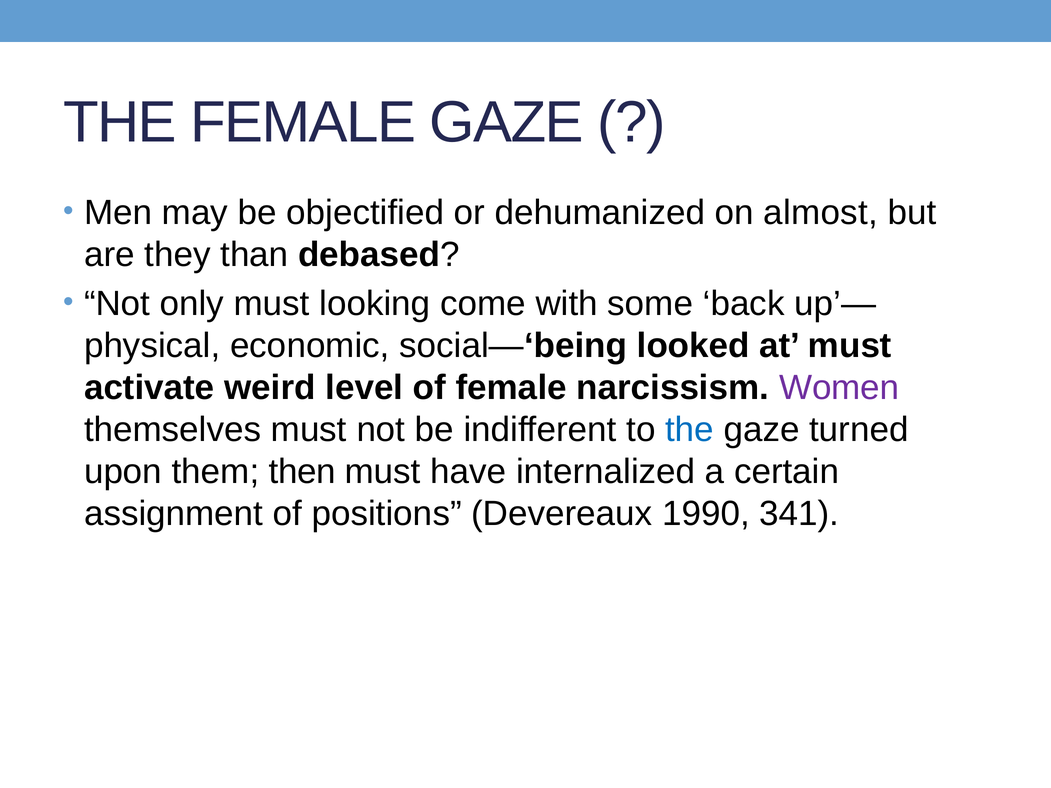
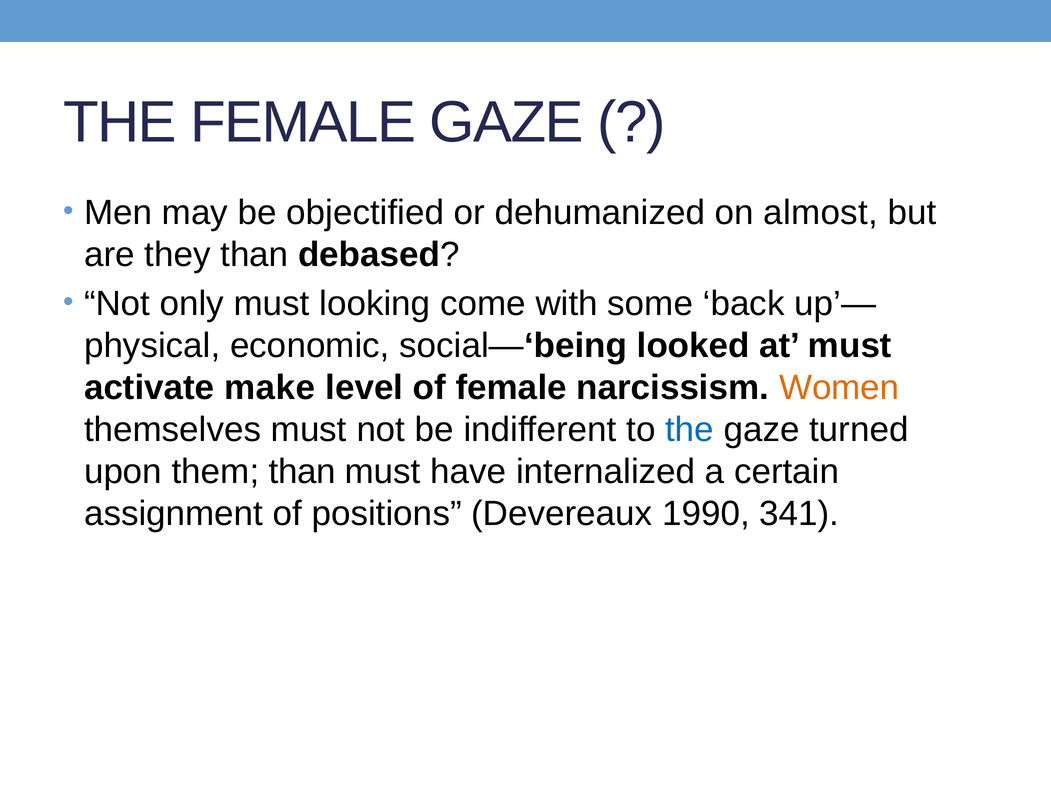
weird: weird -> make (270, 388)
Women colour: purple -> orange (839, 388)
them then: then -> than (302, 472)
